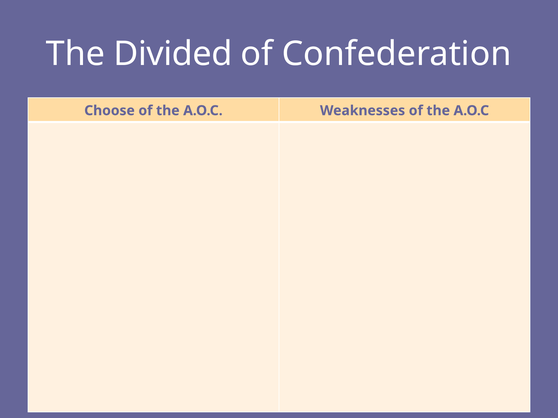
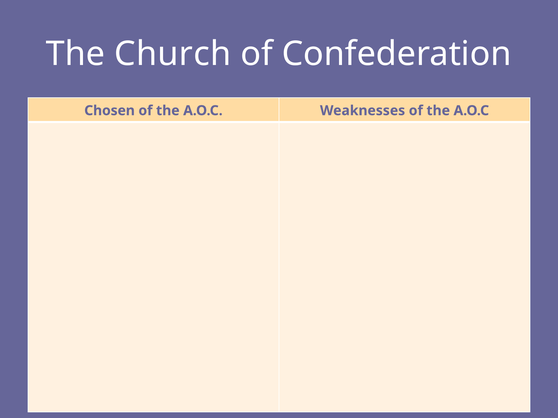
Divided: Divided -> Church (173, 54)
Choose: Choose -> Chosen (110, 111)
